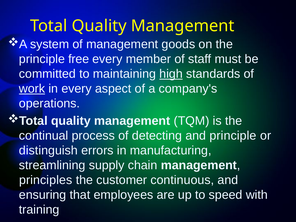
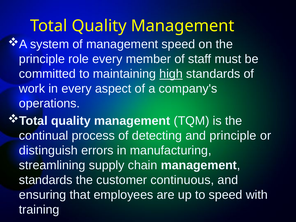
management goods: goods -> speed (178, 44)
free: free -> role (79, 59)
work underline: present -> none (32, 89)
principles: principles -> standards (46, 180)
